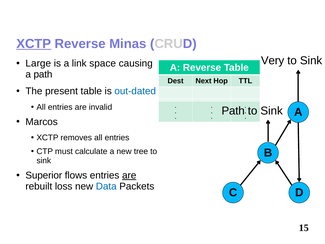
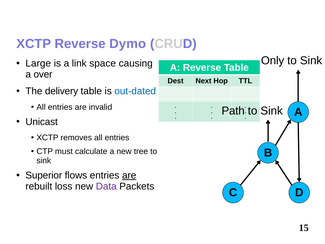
XCTP underline: present -> none (34, 44)
Minas: Minas -> Dymo (128, 44)
Very: Very -> Only (273, 61)
a path: path -> over (43, 74)
present: present -> delivery (62, 91)
Marcos: Marcos -> Unicast (42, 122)
Data colour: blue -> purple (106, 186)
